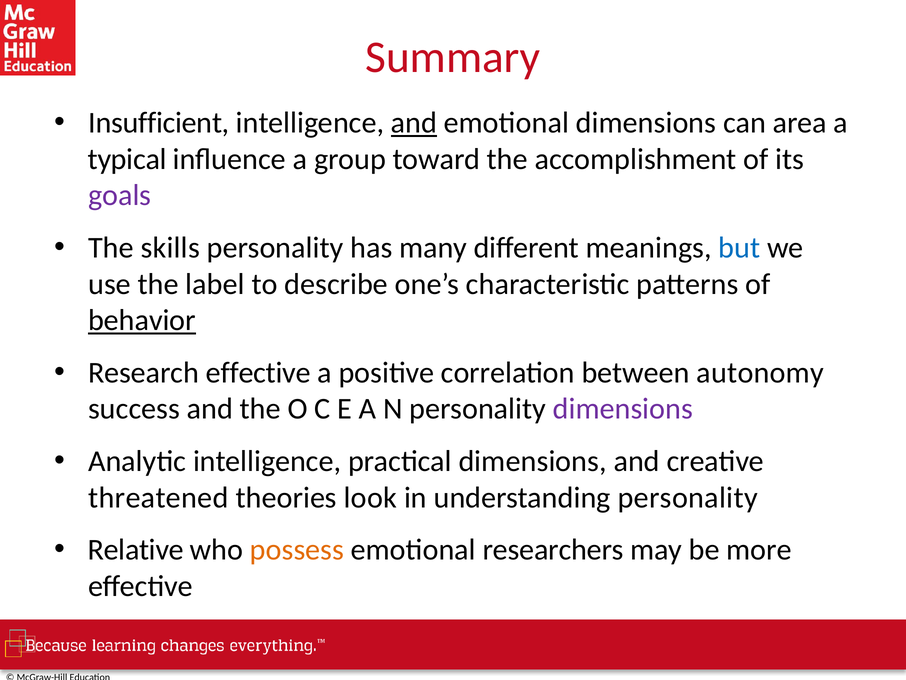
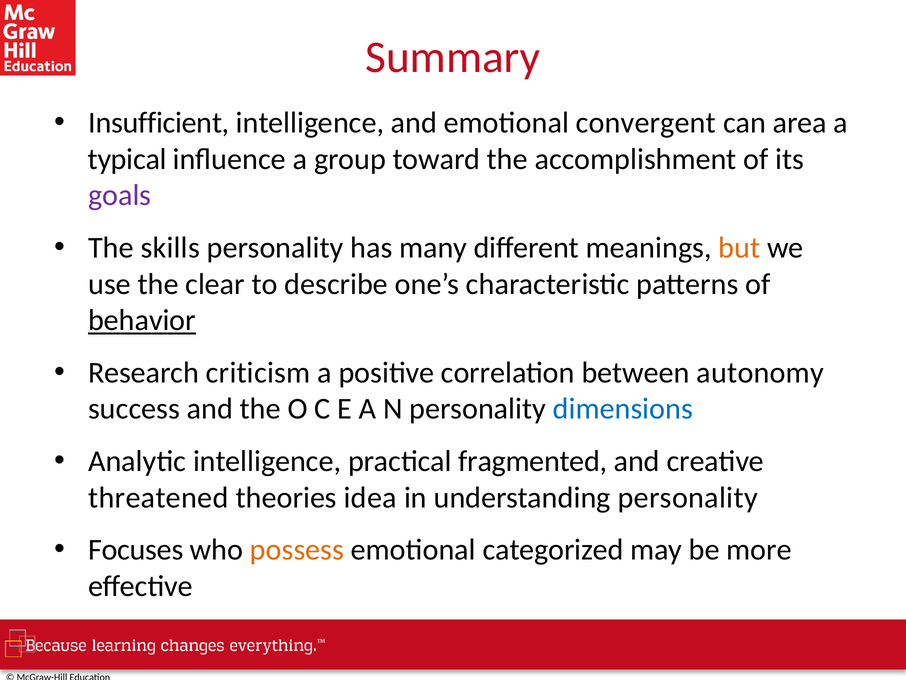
and underline: present -> none (414, 123)
emotional dimensions: dimensions -> convergent (646, 123)
but colour: blue -> orange (739, 248)
label: label -> clear (215, 284)
Research effective: effective -> criticism (258, 372)
dimensions colour: purple -> blue (623, 409)
practical dimensions: dimensions -> fragmented (533, 461)
look: look -> idea (370, 497)
Relative: Relative -> Focuses (136, 550)
researchers: researchers -> categorized (553, 550)
